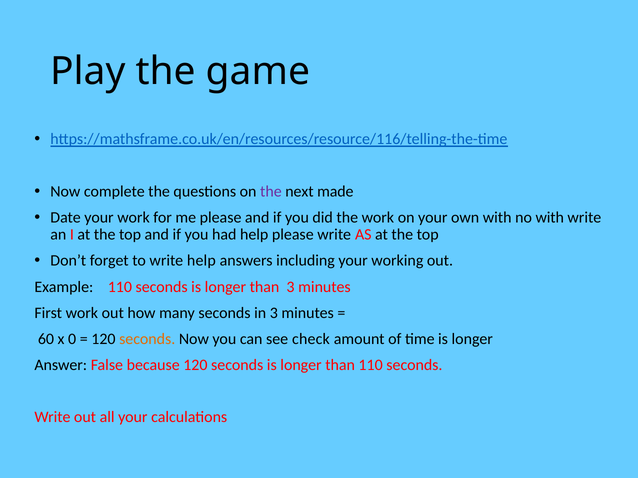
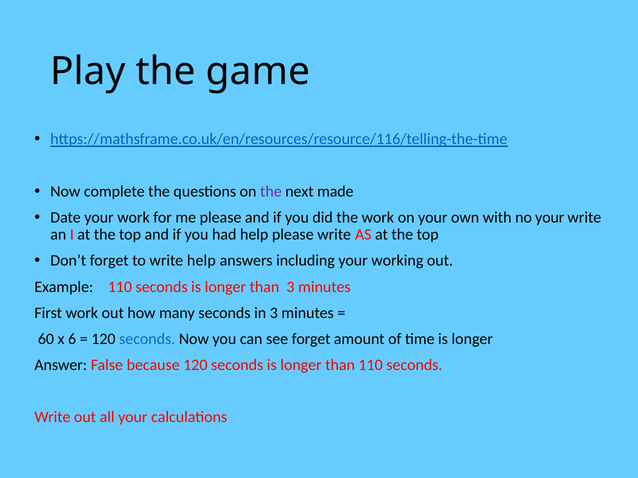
no with: with -> your (550, 218)
0: 0 -> 6 (72, 339)
seconds colour: orange -> blue (147, 339)
see check: check -> forget (311, 339)
